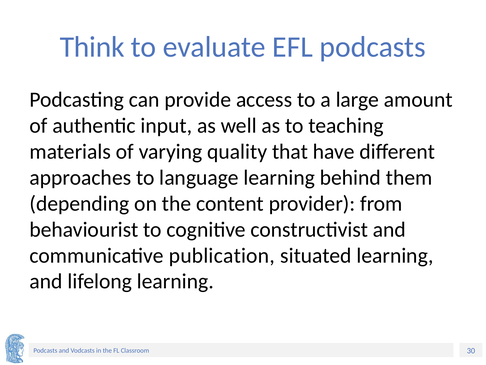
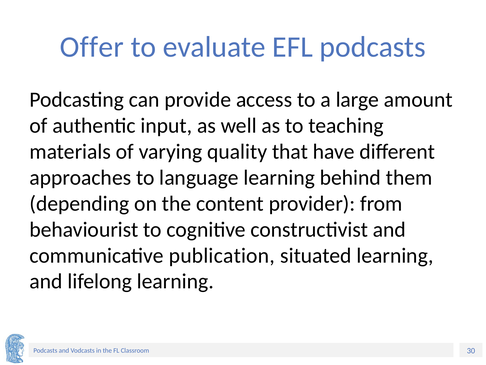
Think: Think -> Offer (92, 47)
